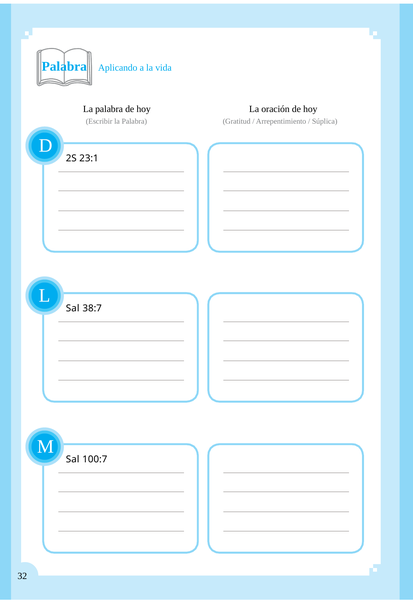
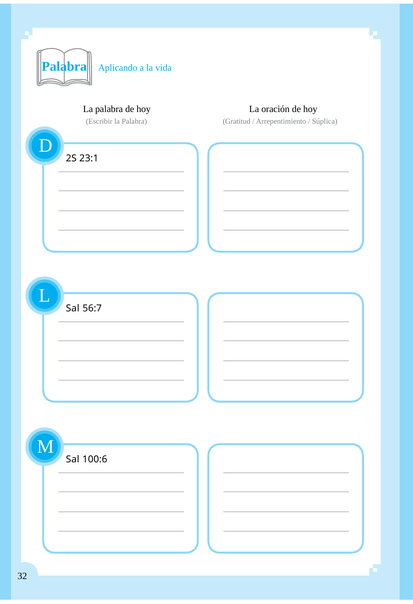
38:7: 38:7 -> 56:7 (92, 308)
100:7: 100:7 -> 100:6 (95, 459)
